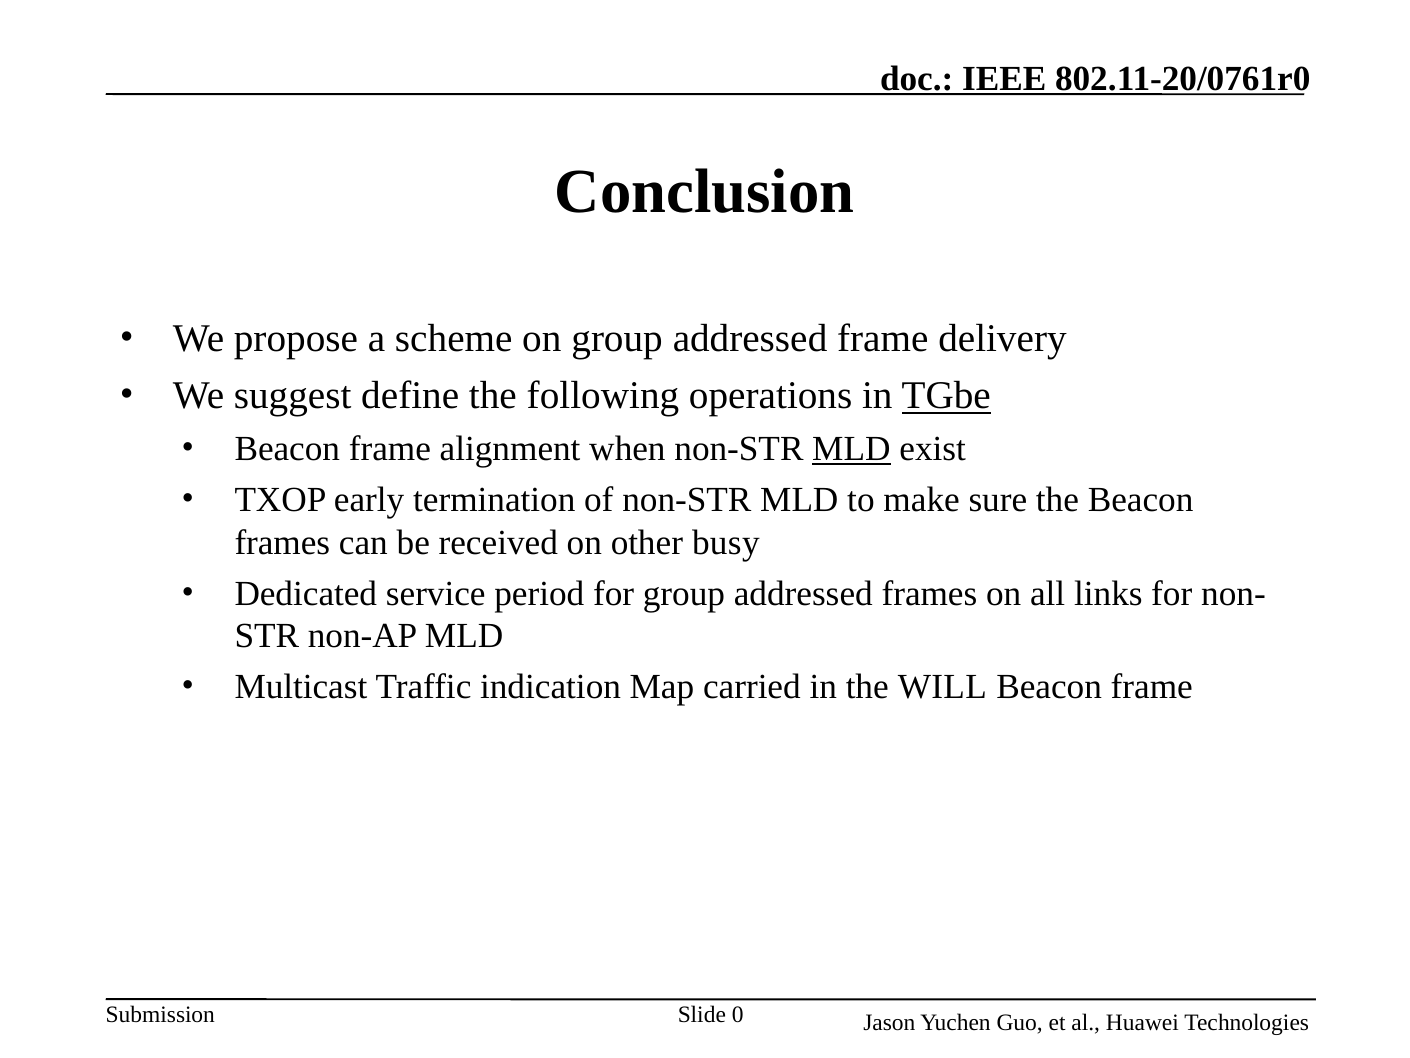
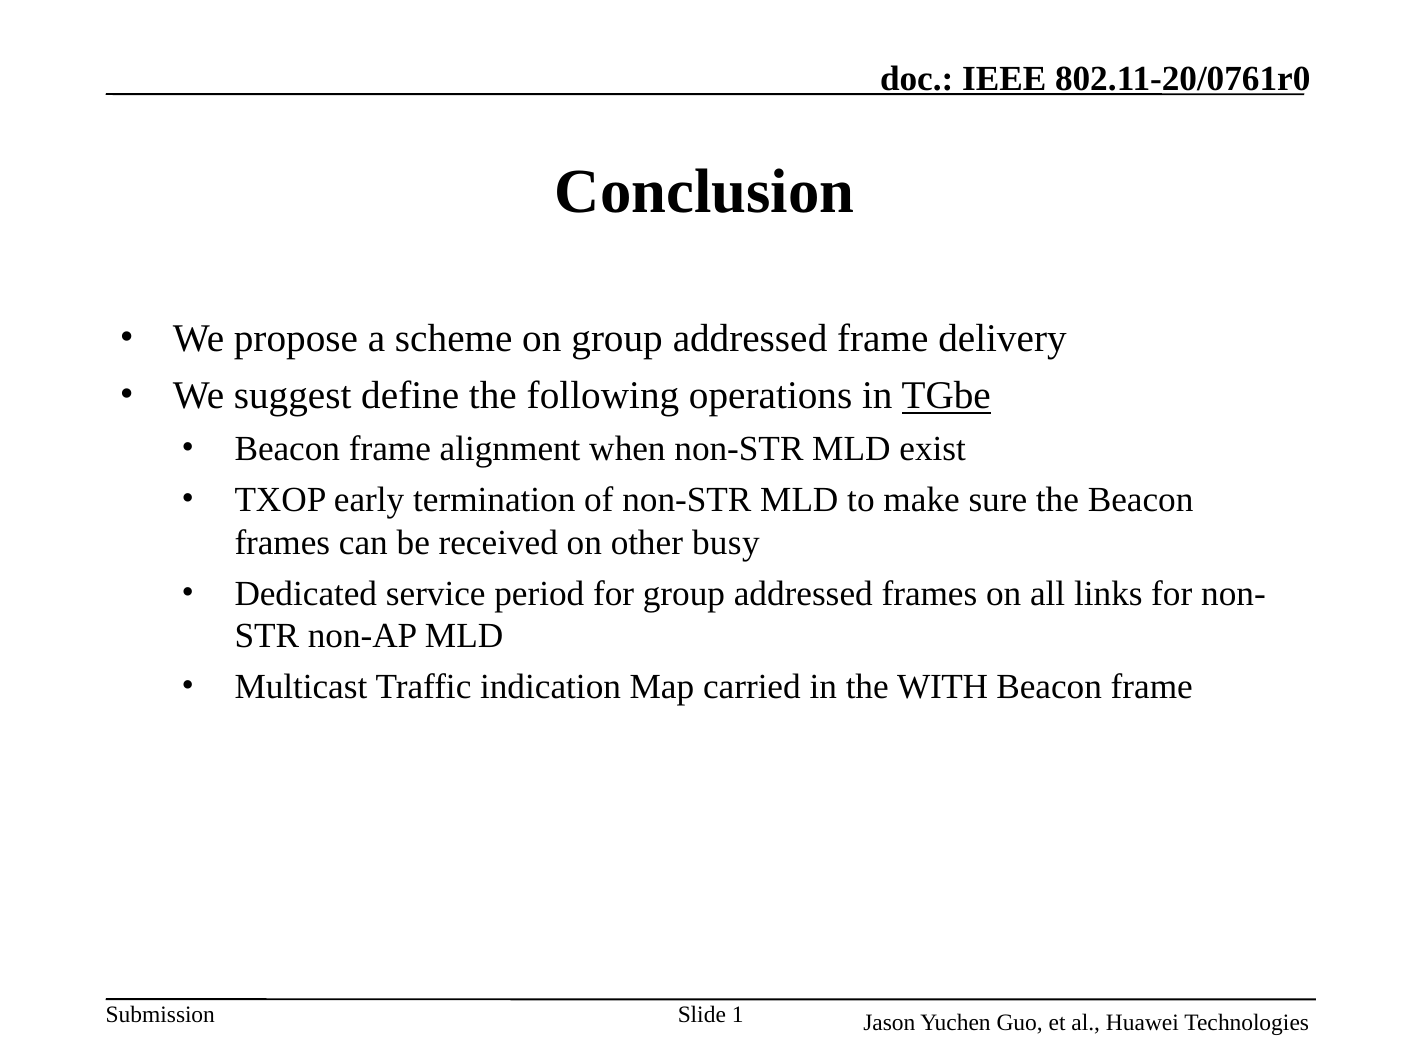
MLD underline: present -> none (851, 449)
WILL: WILL -> WITH (943, 687)
0: 0 -> 1 (738, 1014)
